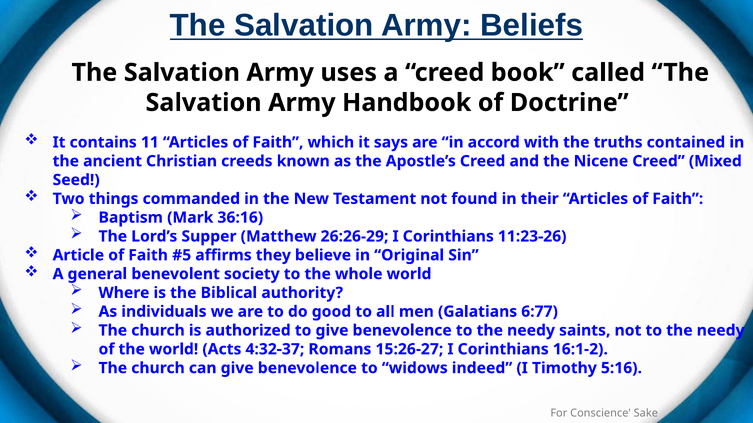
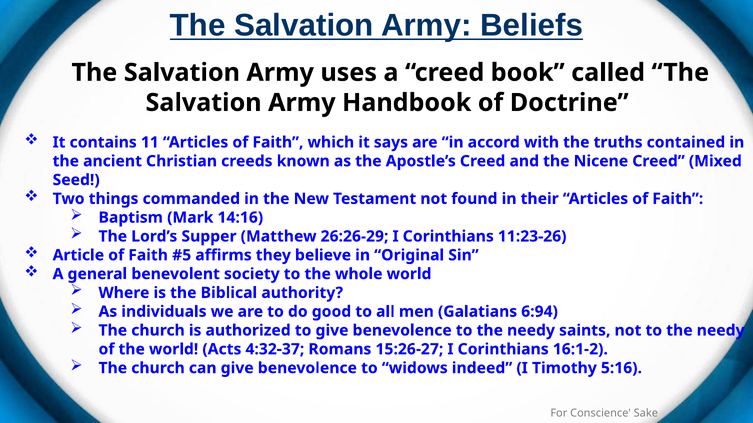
36:16: 36:16 -> 14:16 (240, 218)
6:77: 6:77 -> 6:94 (540, 312)
